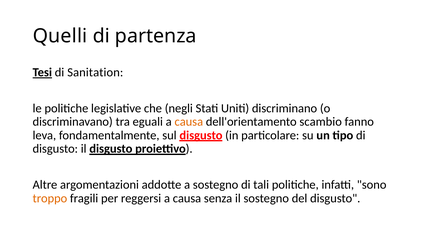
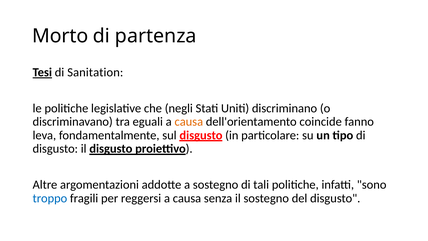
Quelli: Quelli -> Morto (60, 36)
scambio: scambio -> coincide (321, 122)
troppo colour: orange -> blue (50, 198)
